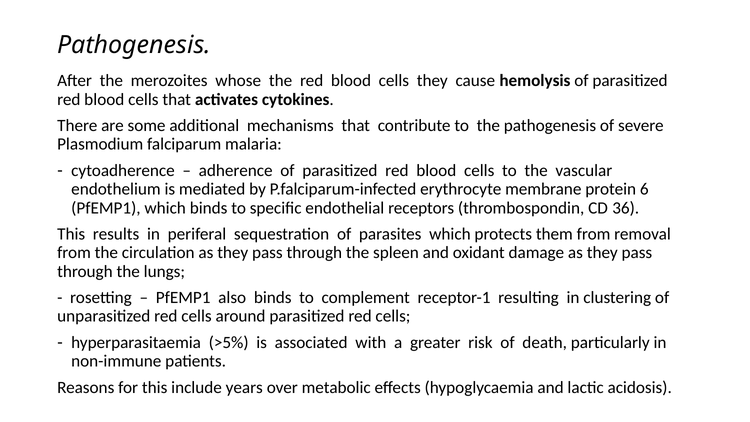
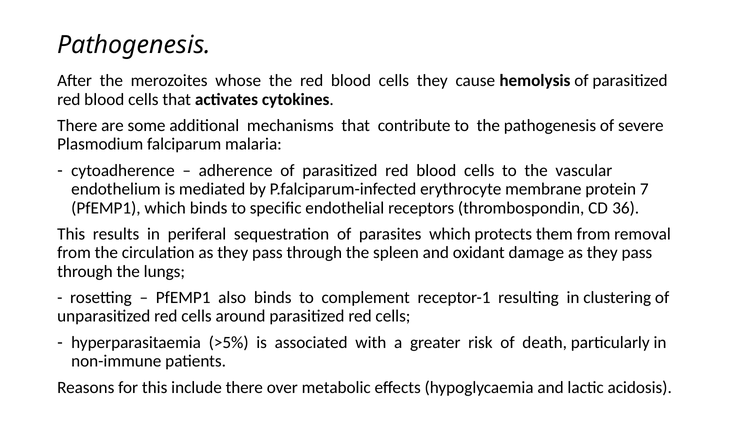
6: 6 -> 7 (644, 189)
include years: years -> there (244, 387)
